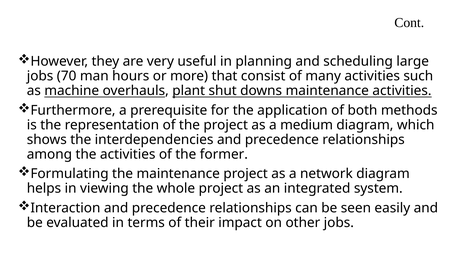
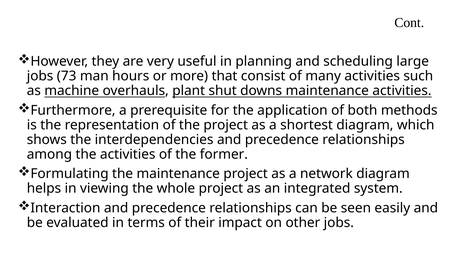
70: 70 -> 73 (67, 76)
medium: medium -> shortest (307, 125)
